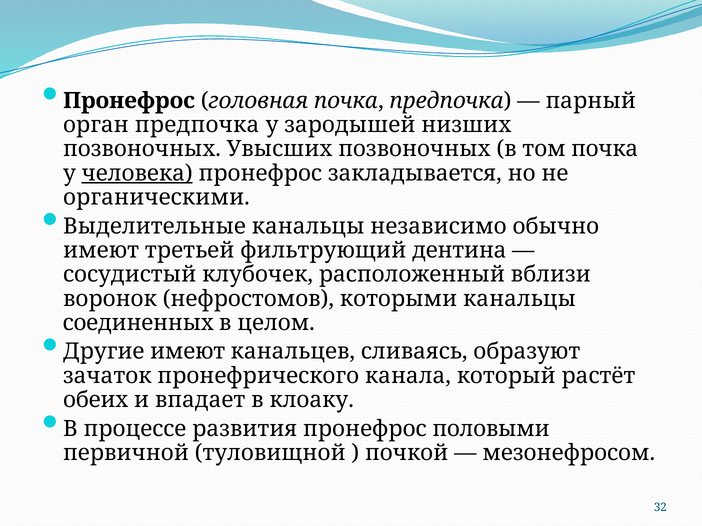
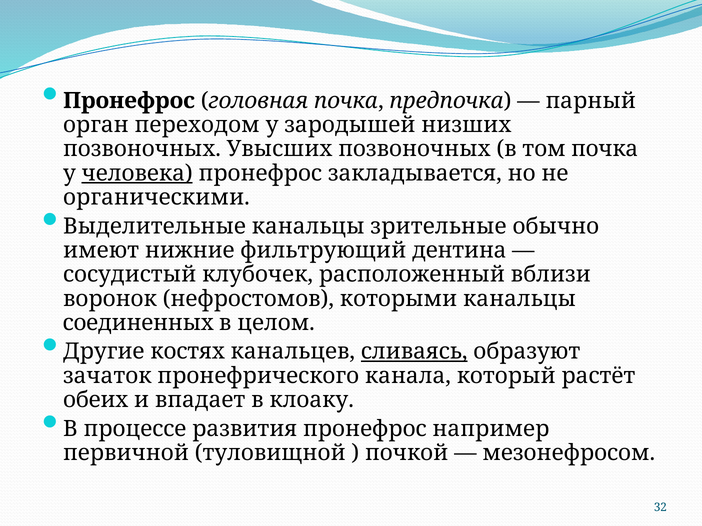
орган предпочка: предпочка -> переходом (197, 125)
независимо: независимо -> зрительные (438, 226)
третьей: третьей -> нижние (190, 251)
Другие имеют: имеют -> костях (188, 352)
сливаясь underline: none -> present (414, 352)
половыми: половыми -> например (491, 429)
